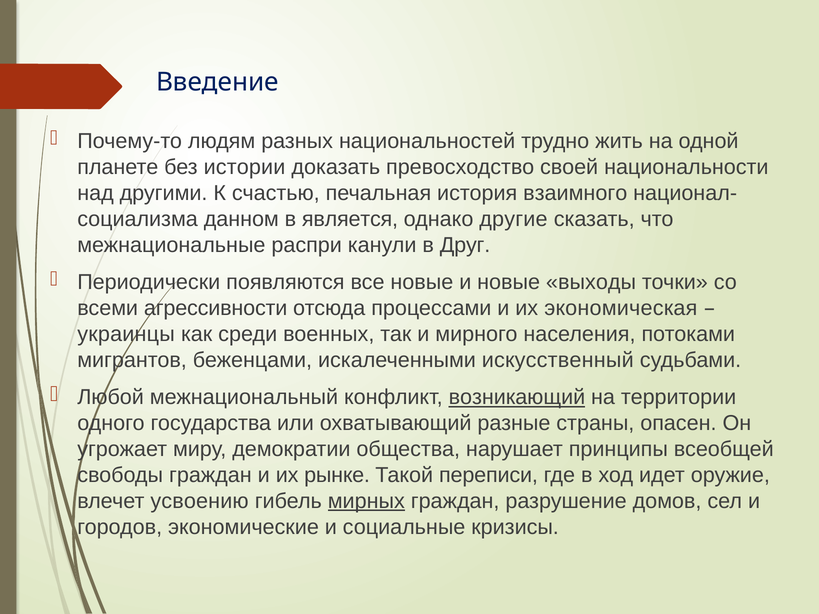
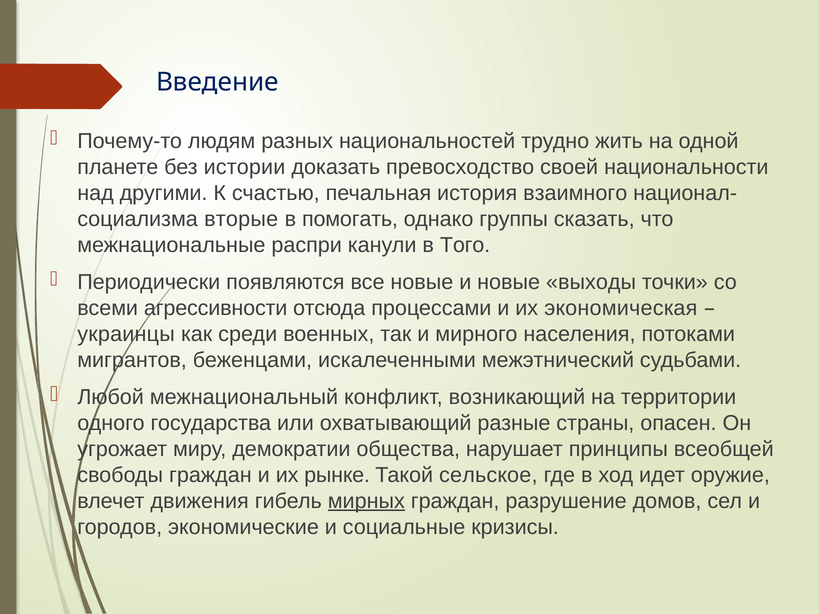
данном: данном -> вторые (241, 219)
является: является -> помогать (350, 219)
другие: другие -> группы (514, 219)
Друг: Друг -> Того (465, 245)
искусственный: искусственный -> межэтнический (558, 360)
возникающий underline: present -> none (517, 397)
переписи: переписи -> сельское (488, 475)
усвоению: усвоению -> движения (200, 501)
